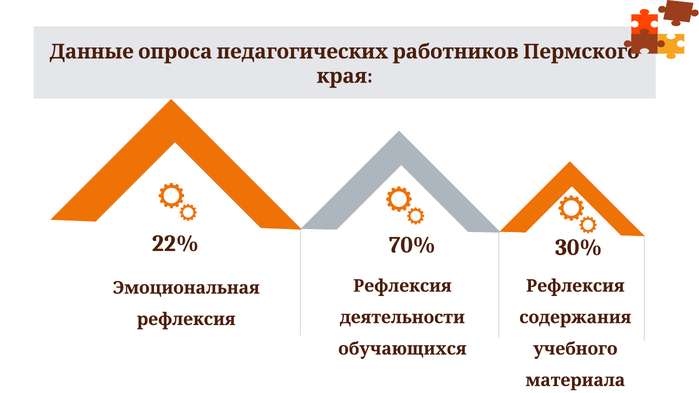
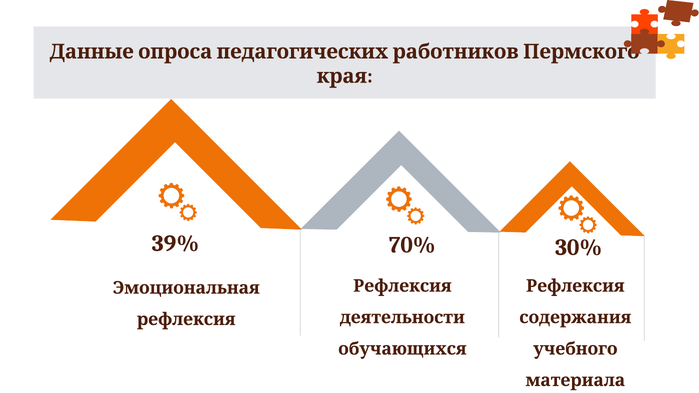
22%: 22% -> 39% (175, 243)
